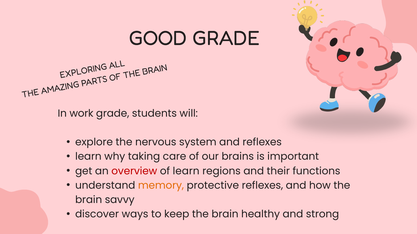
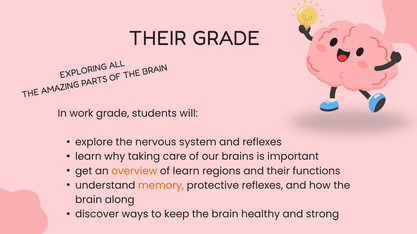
GOOD: GOOD -> THEIR (158, 38)
overview colour: red -> orange (134, 171)
savvy: savvy -> along (120, 200)
